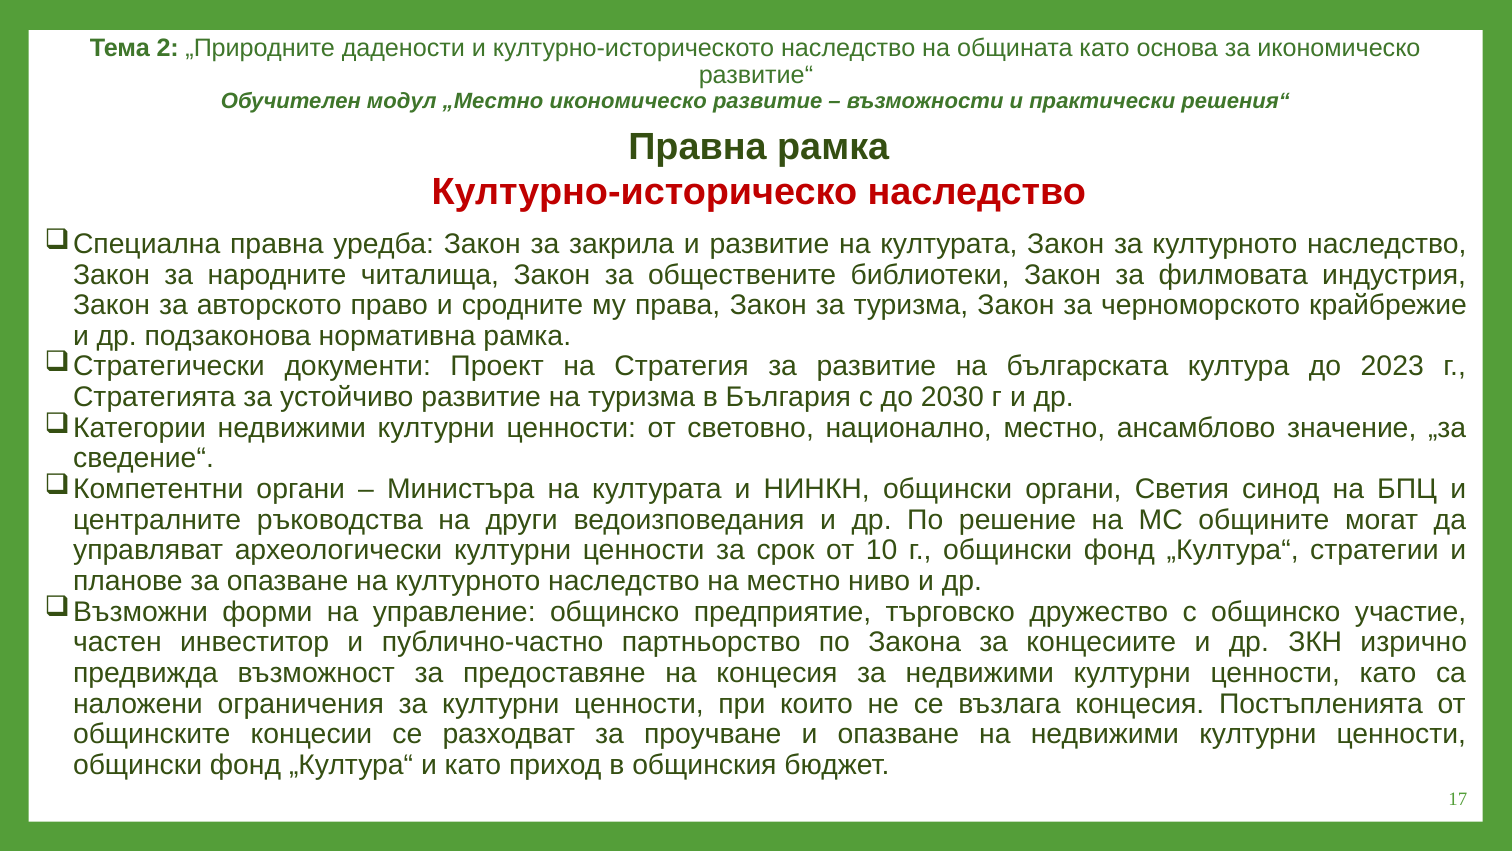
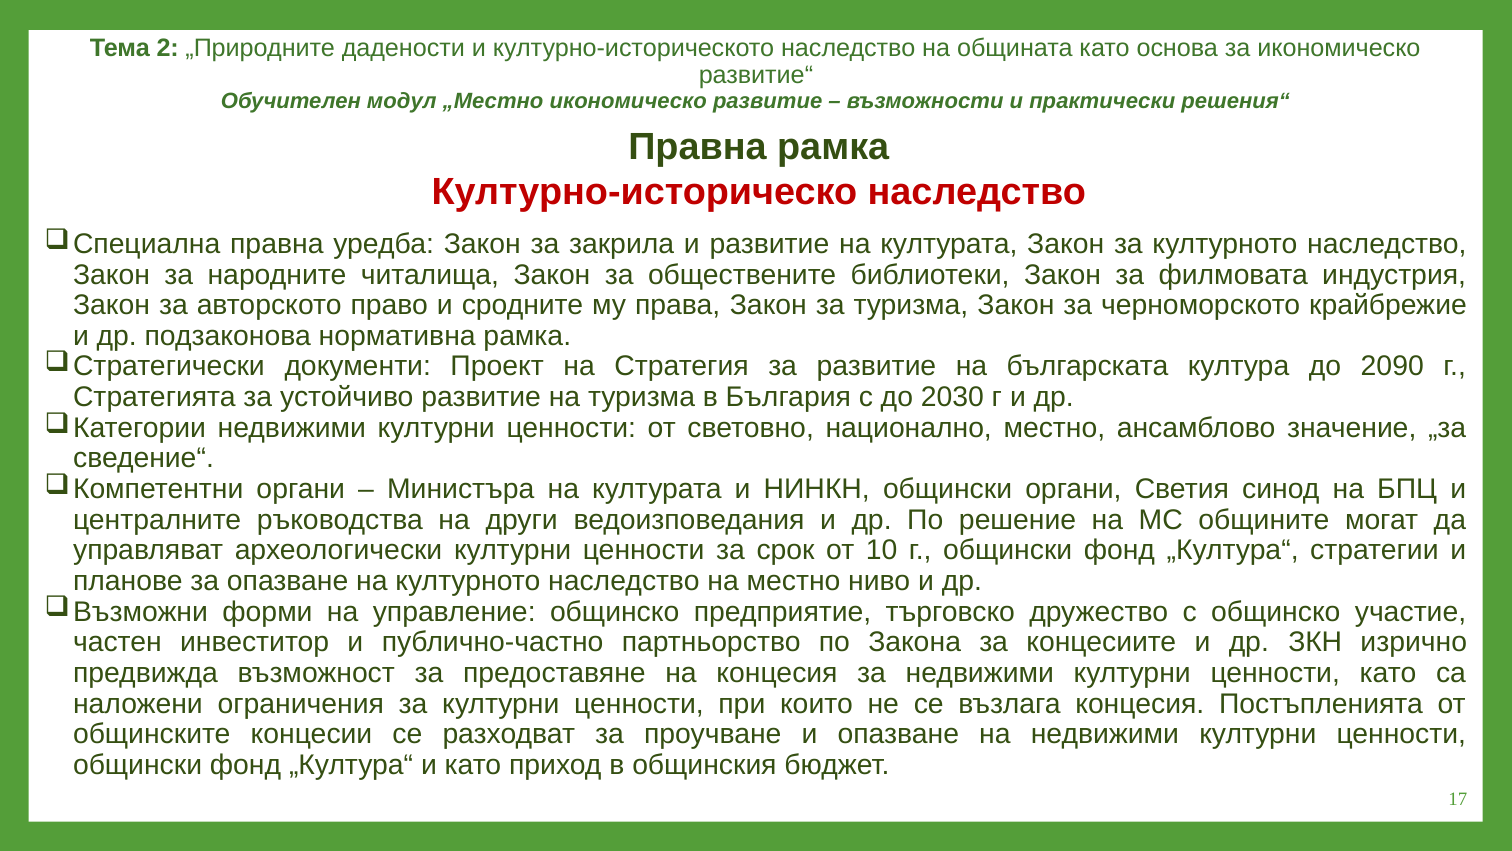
2023: 2023 -> 2090 (1392, 366)
